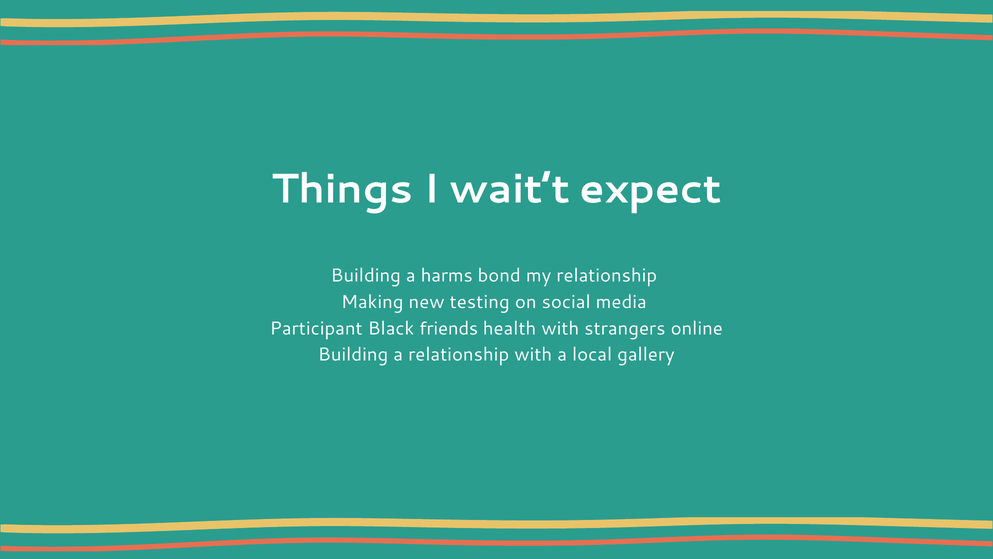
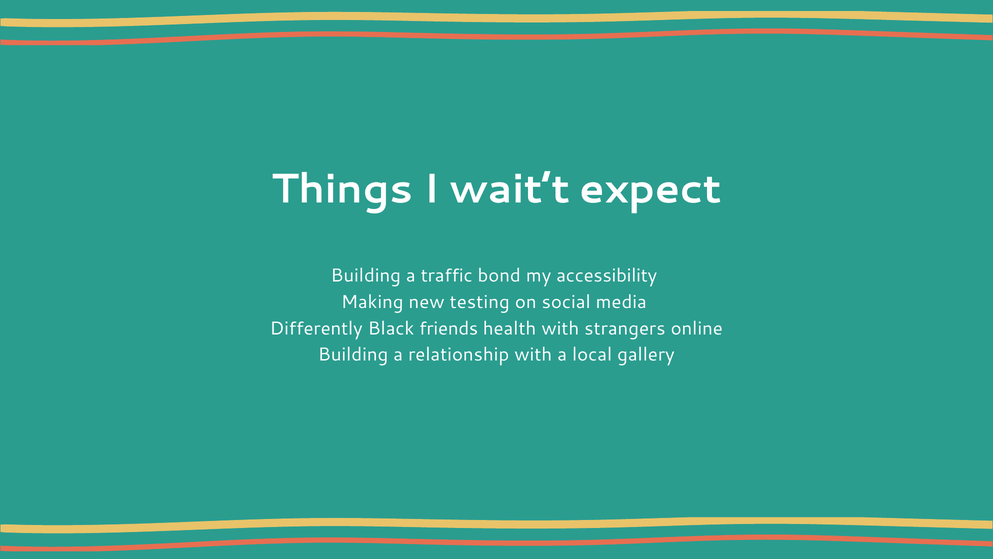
harms: harms -> traffic (447, 276)
my relationship: relationship -> accessibility (607, 276)
Participant: Participant -> Differently (316, 328)
